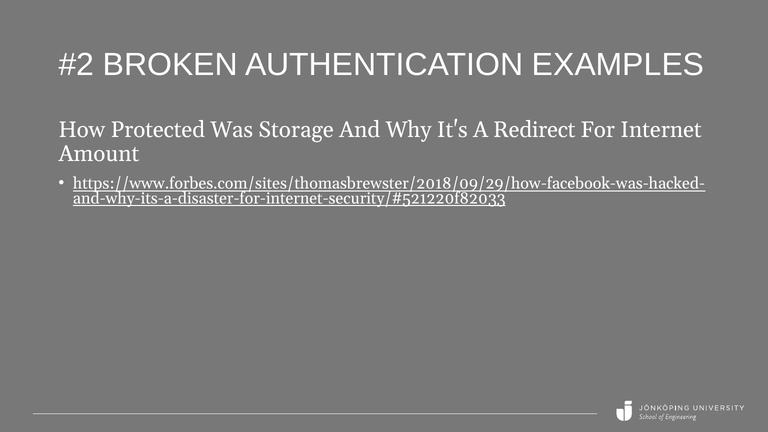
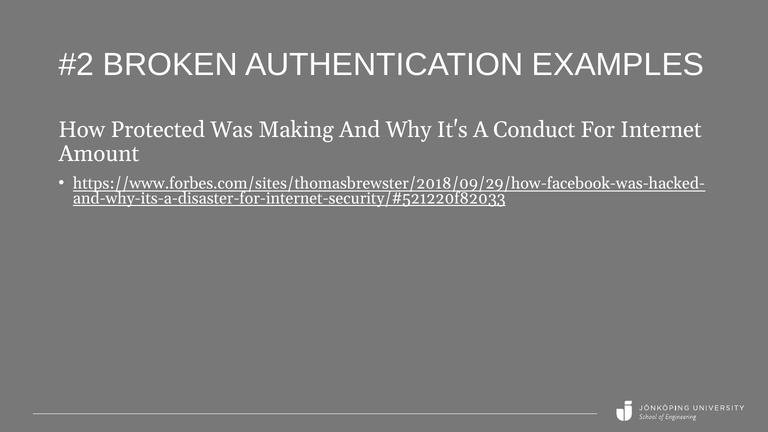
Storage: Storage -> Making (296, 130)
Redirect: Redirect -> Conduct (534, 130)
